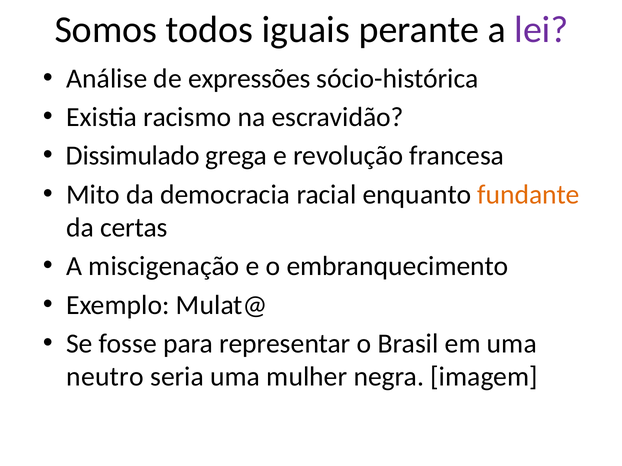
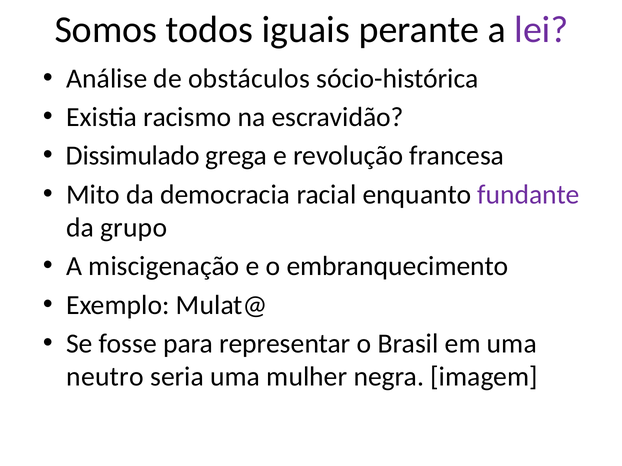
expressões: expressões -> obstáculos (249, 79)
fundante colour: orange -> purple (529, 195)
certas: certas -> grupo (134, 228)
